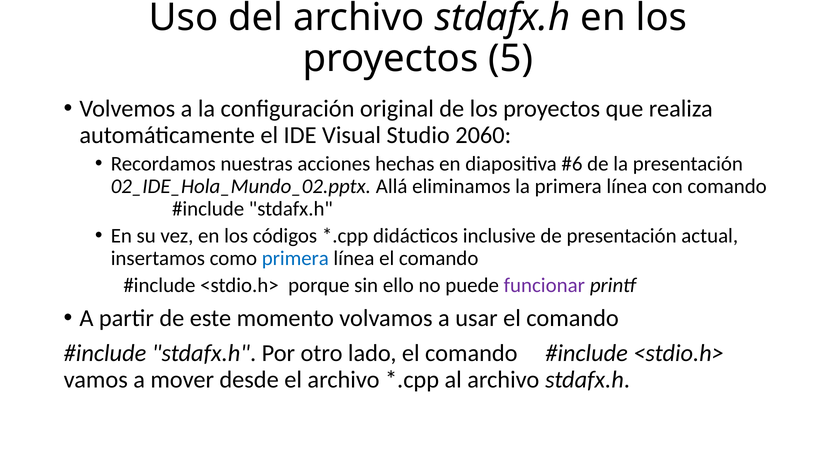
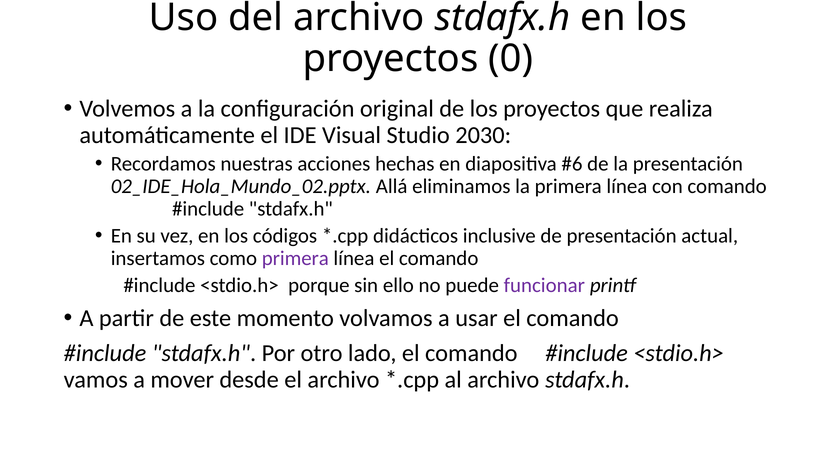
5: 5 -> 0 (511, 59)
2060: 2060 -> 2030 (483, 135)
primera colour: blue -> purple (295, 258)
